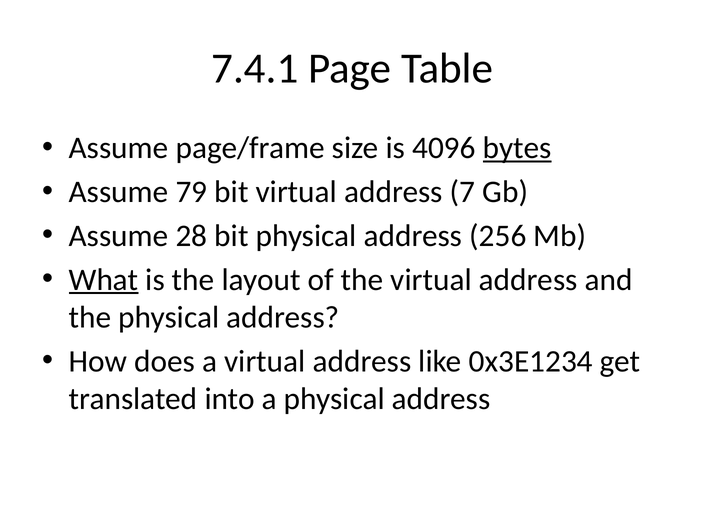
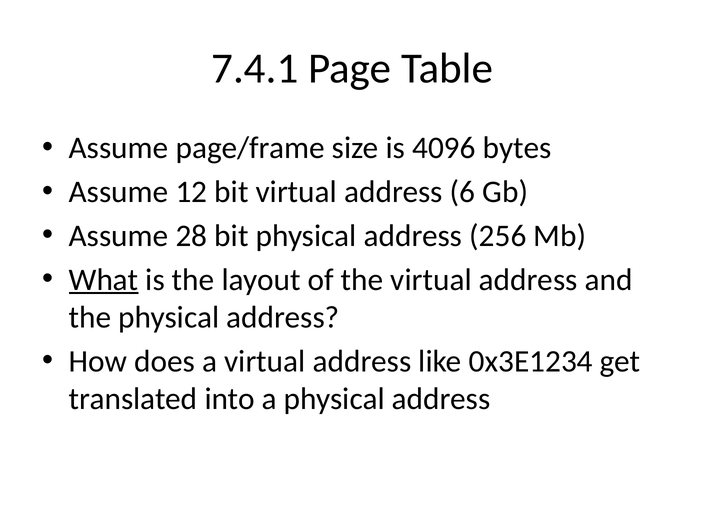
bytes underline: present -> none (517, 148)
79: 79 -> 12 (191, 192)
7: 7 -> 6 (462, 192)
